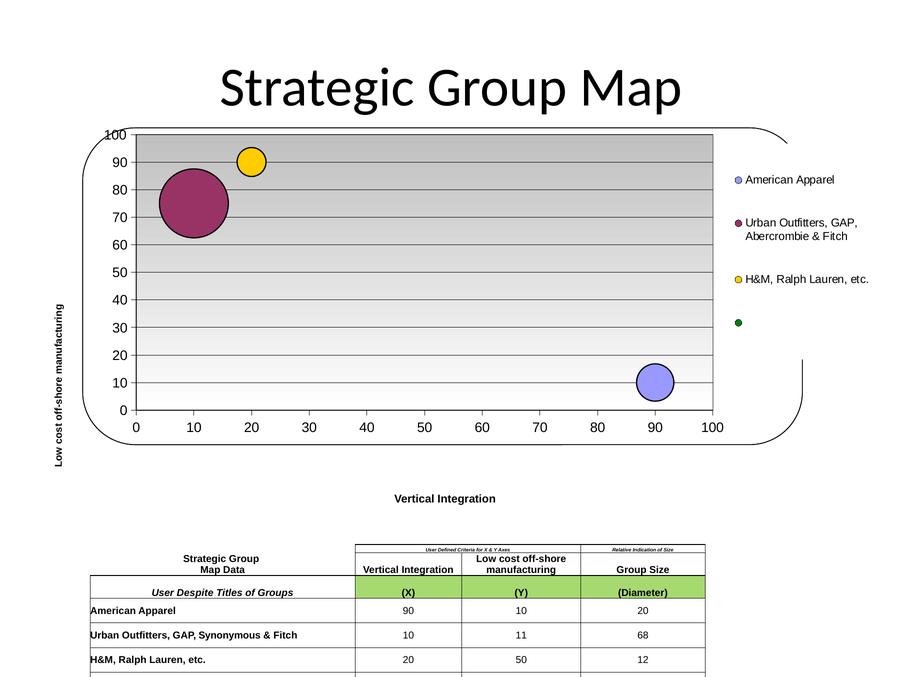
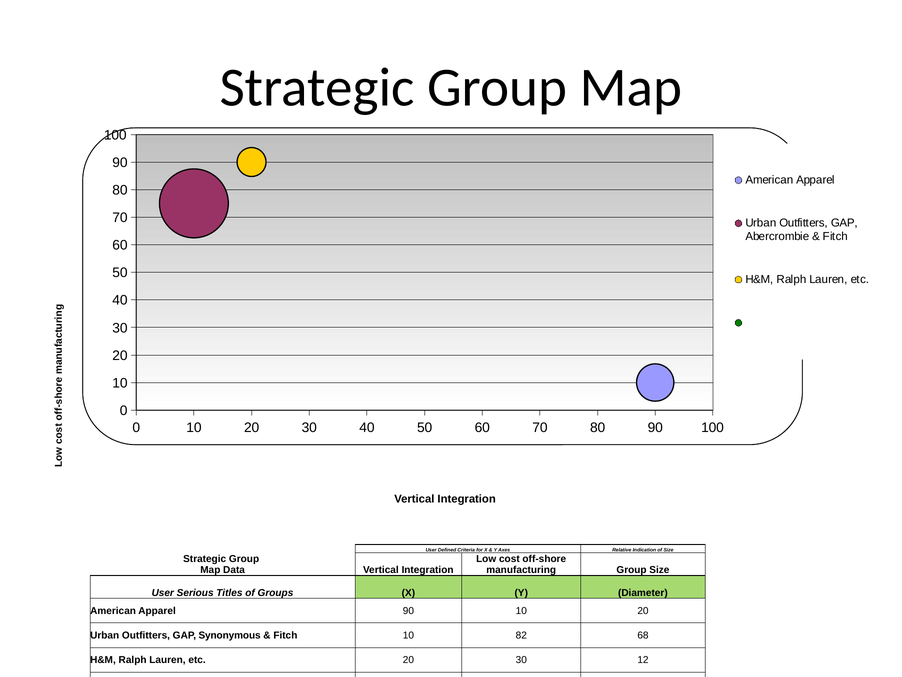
Despite: Despite -> Serious (195, 592)
11: 11 -> 82 (521, 635)
etc 20 50: 50 -> 30 (521, 660)
